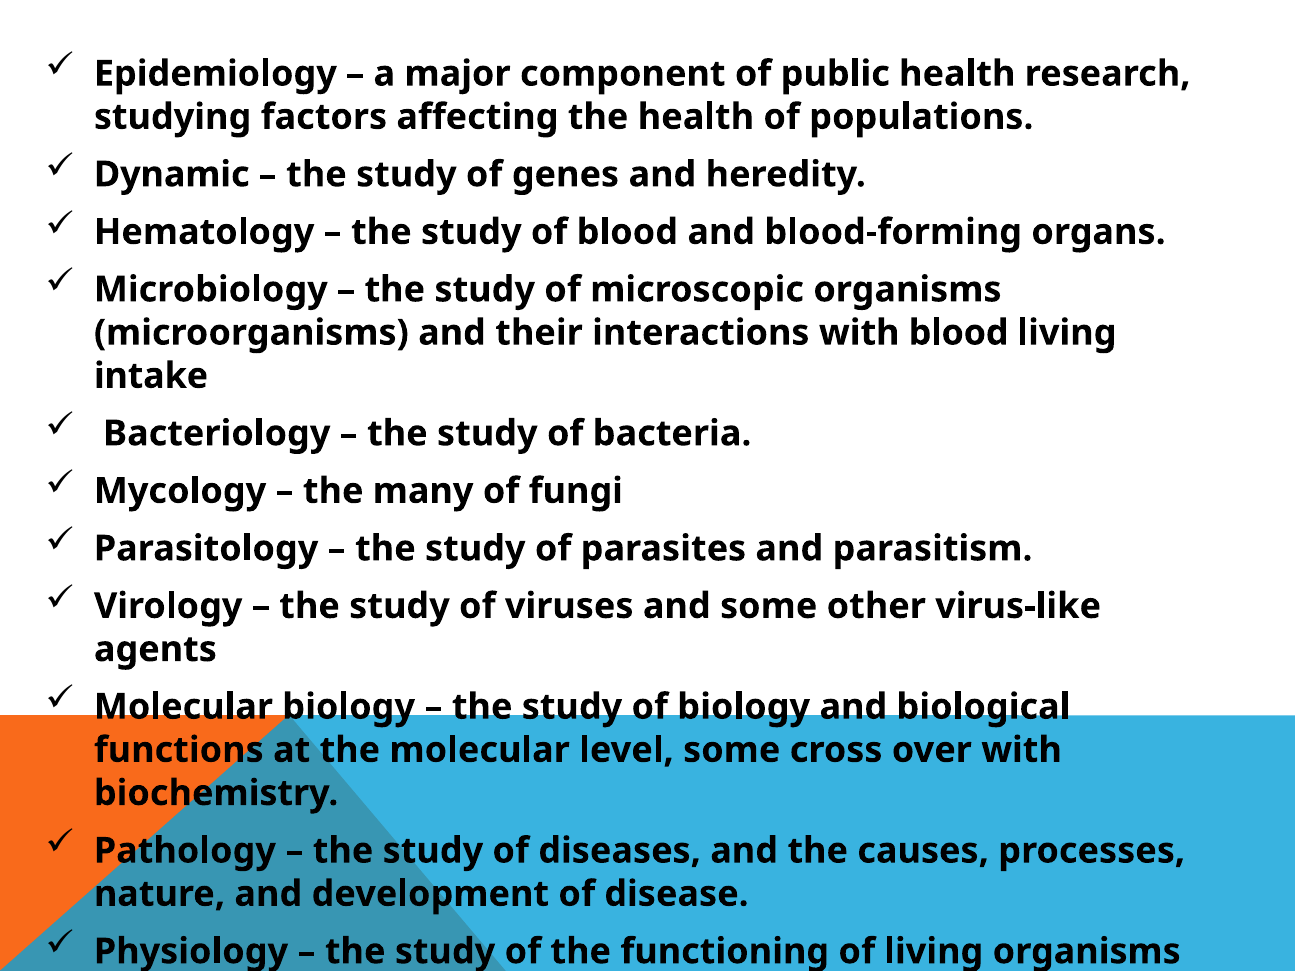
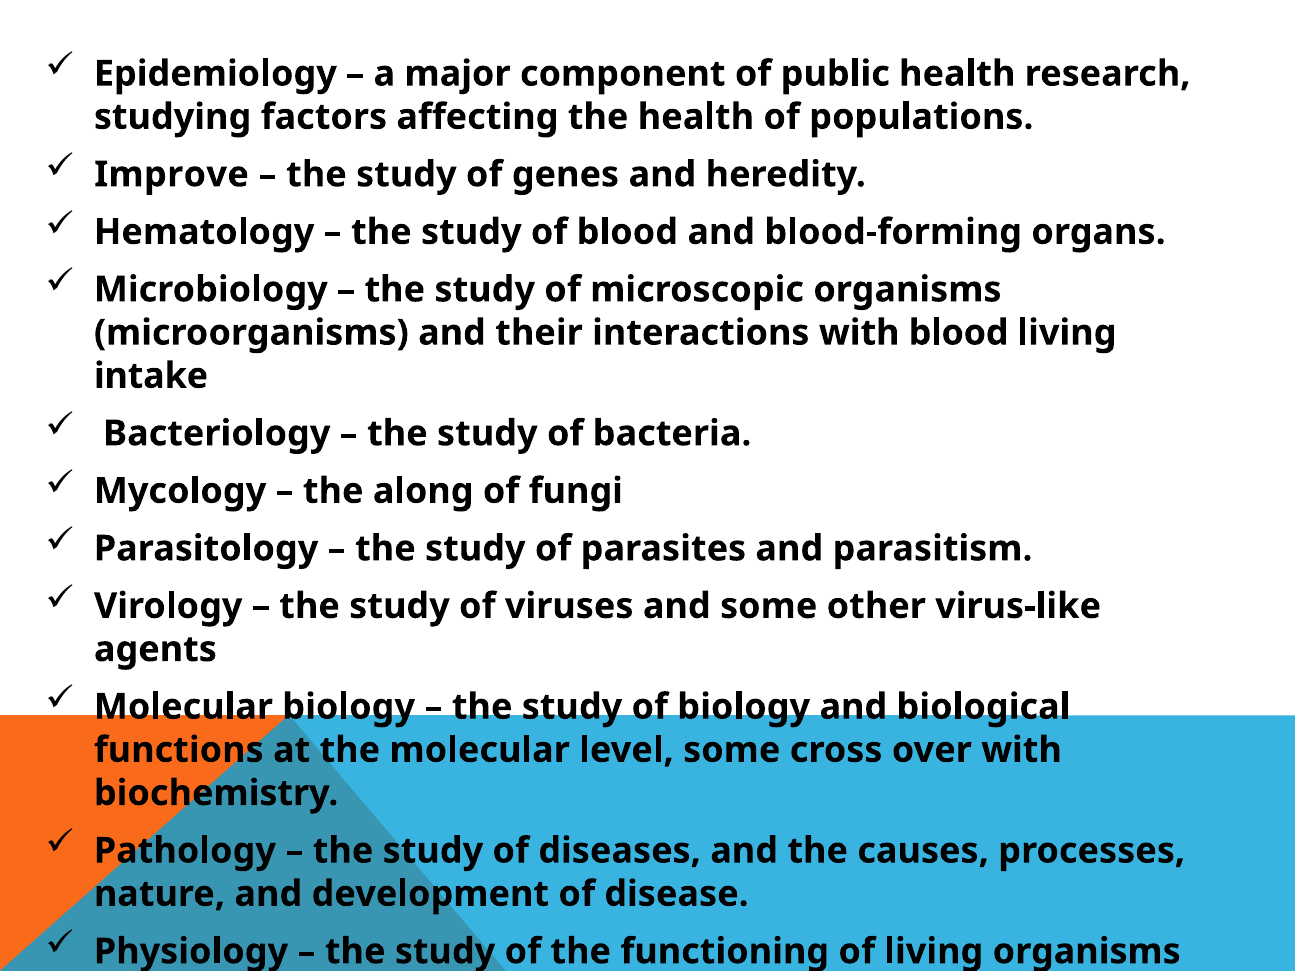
Dynamic: Dynamic -> Improve (172, 175)
many: many -> along (423, 491)
